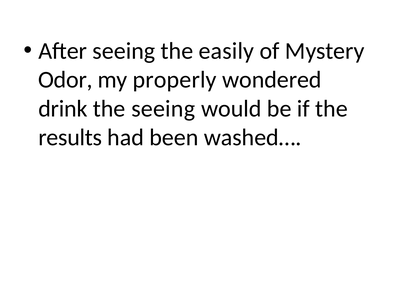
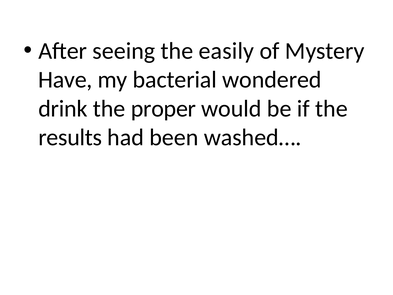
Odor: Odor -> Have (65, 80)
properly: properly -> bacterial (175, 80)
the seeing: seeing -> proper (163, 109)
